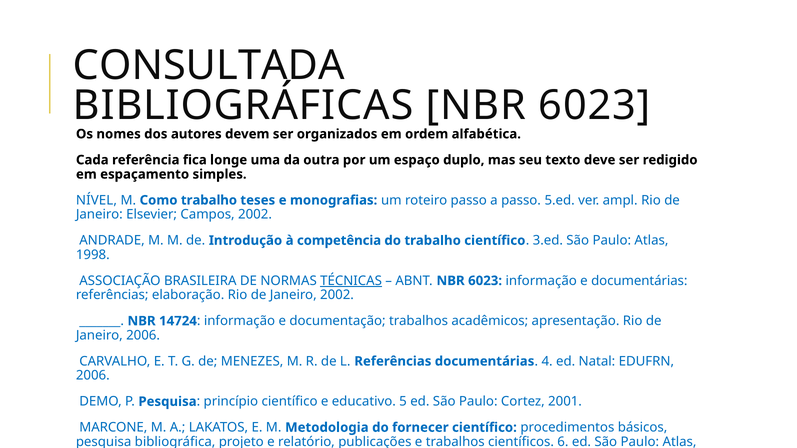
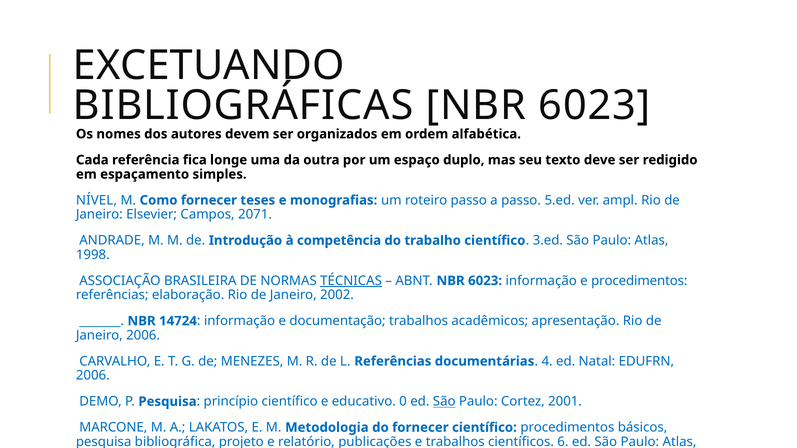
CONSULTADA: CONSULTADA -> EXCETUANDO (209, 66)
Como trabalho: trabalho -> fornecer (209, 200)
Campos 2002: 2002 -> 2071 (255, 215)
e documentárias: documentárias -> procedimentos (639, 281)
5: 5 -> 0 (403, 402)
São underline: none -> present (444, 402)
